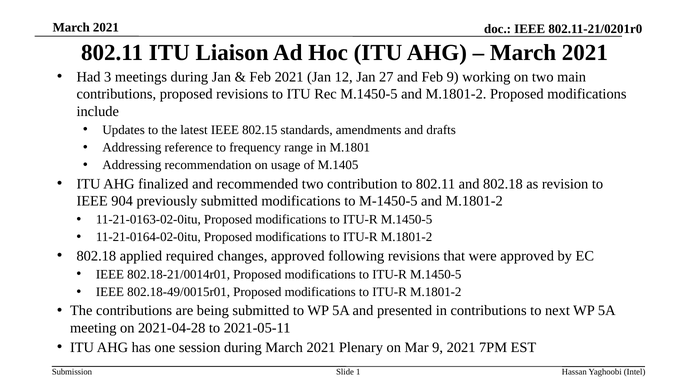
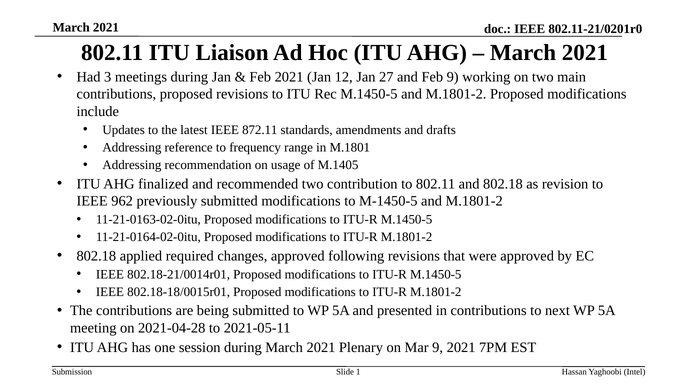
802.15: 802.15 -> 872.11 (260, 130)
904: 904 -> 962 (122, 201)
802.18-49/0015r01: 802.18-49/0015r01 -> 802.18-18/0015r01 (179, 293)
